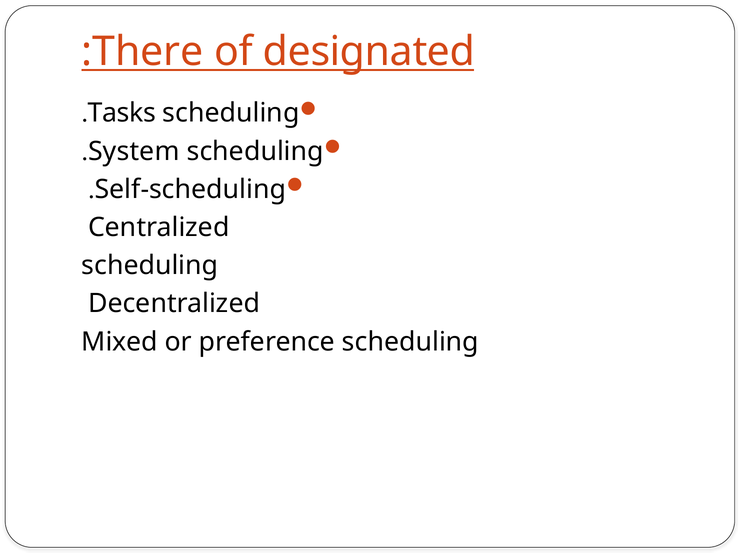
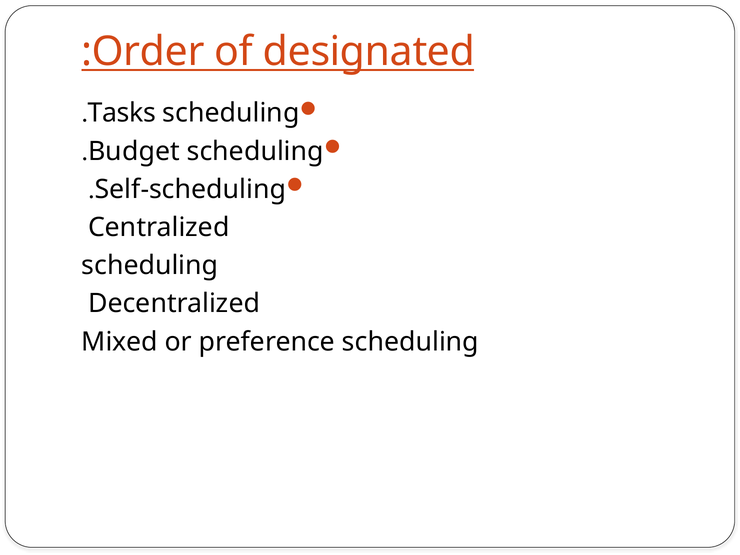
There: There -> Order (148, 51)
System: System -> Budget (134, 151)
